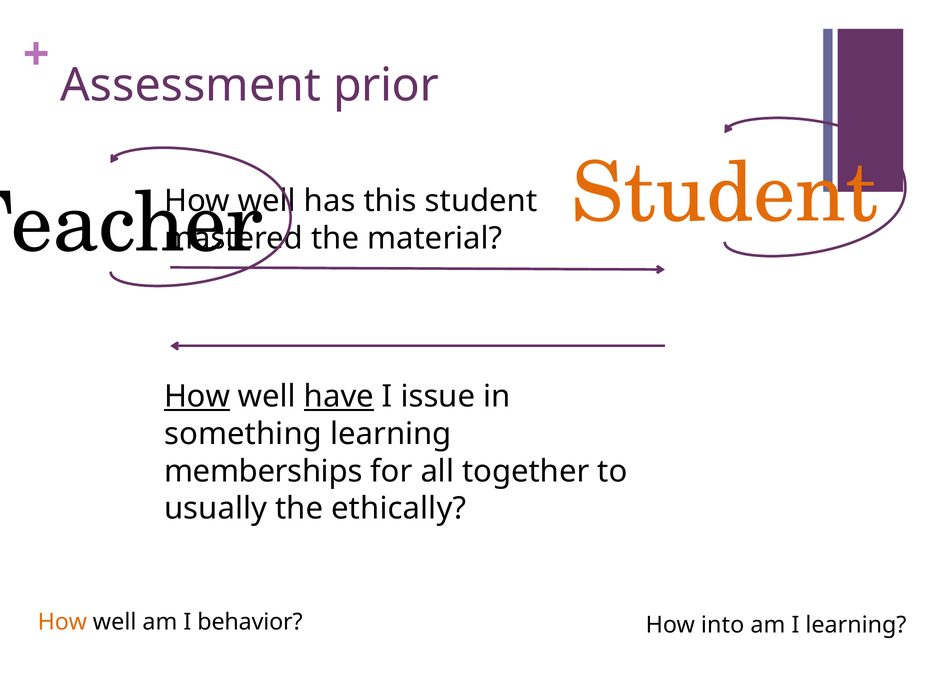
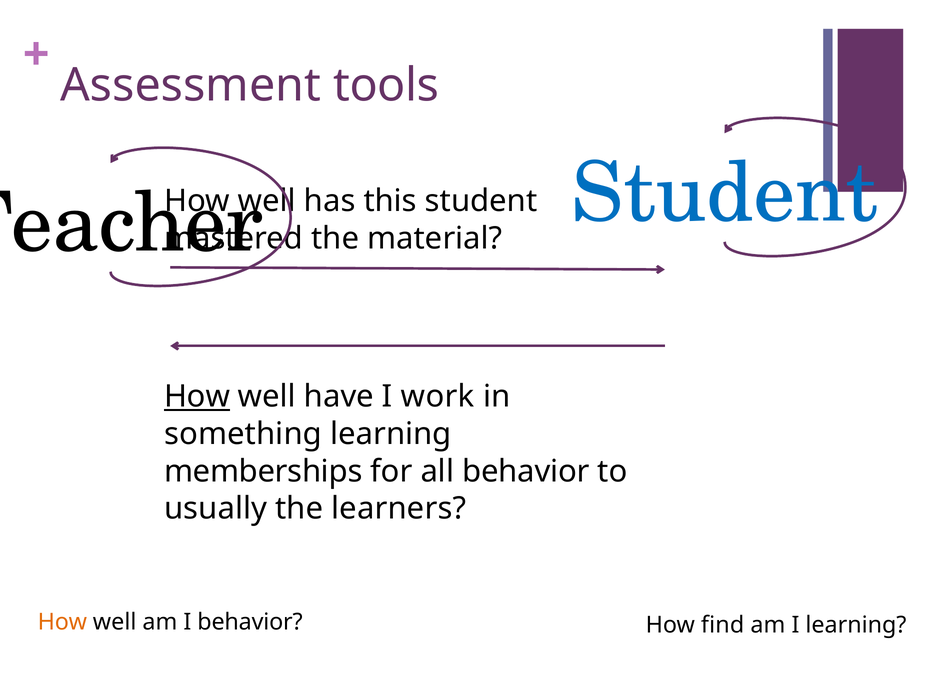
prior: prior -> tools (386, 85)
Student colour: orange -> blue (725, 194)
have underline: present -> none (339, 397)
issue: issue -> work (438, 397)
all together: together -> behavior (526, 472)
ethically: ethically -> learners (399, 509)
into: into -> find (723, 626)
